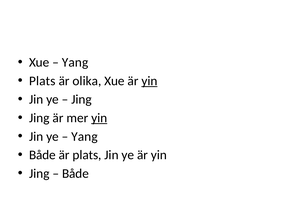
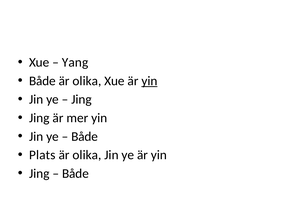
Plats: Plats -> Både (42, 81)
yin underline: present -> none (99, 118)
Yang: Yang -> Både (85, 137)
Både: Både -> Plats (42, 155)
plats: plats -> olika (87, 155)
